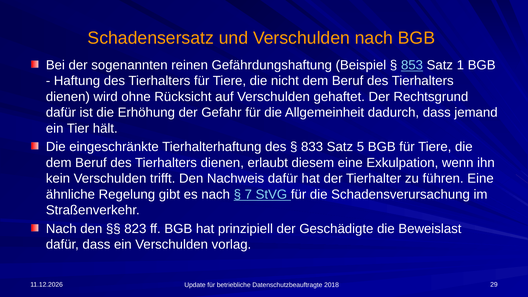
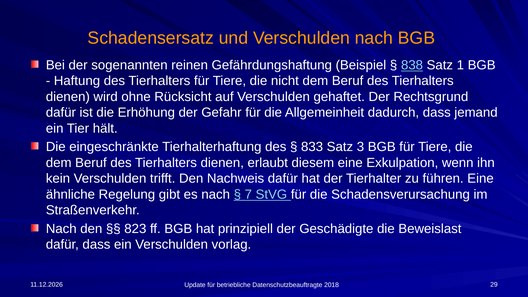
853: 853 -> 838 (412, 65)
5: 5 -> 3 (360, 147)
